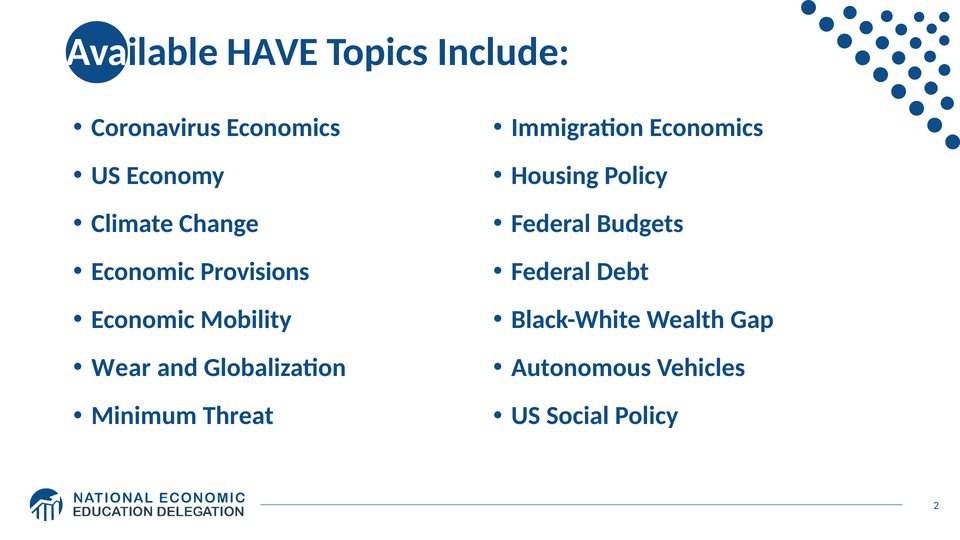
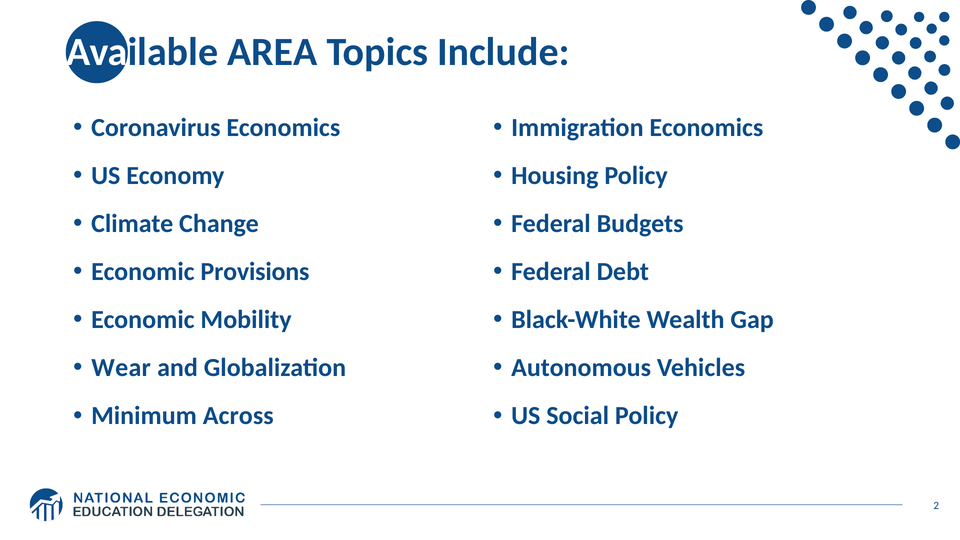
HAVE: HAVE -> AREA (272, 52)
Threat: Threat -> Across (238, 416)
